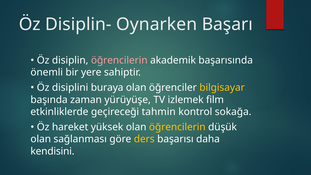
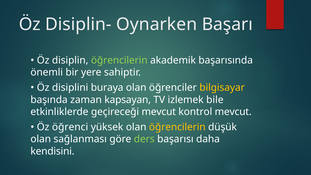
öğrencilerin colour: pink -> light green (119, 60)
yürüyüşe: yürüyüşe -> kapsayan (128, 100)
film: film -> bile (215, 100)
geçireceği tahmin: tahmin -> mevcut (159, 112)
kontrol sokağa: sokağa -> mevcut (233, 112)
hareket: hareket -> öğrenci (70, 127)
ders colour: yellow -> light green (144, 139)
